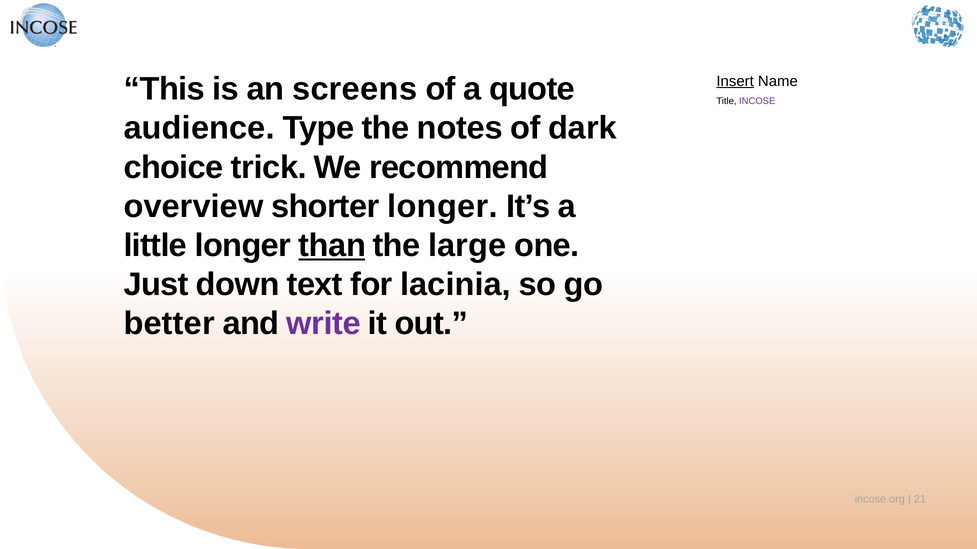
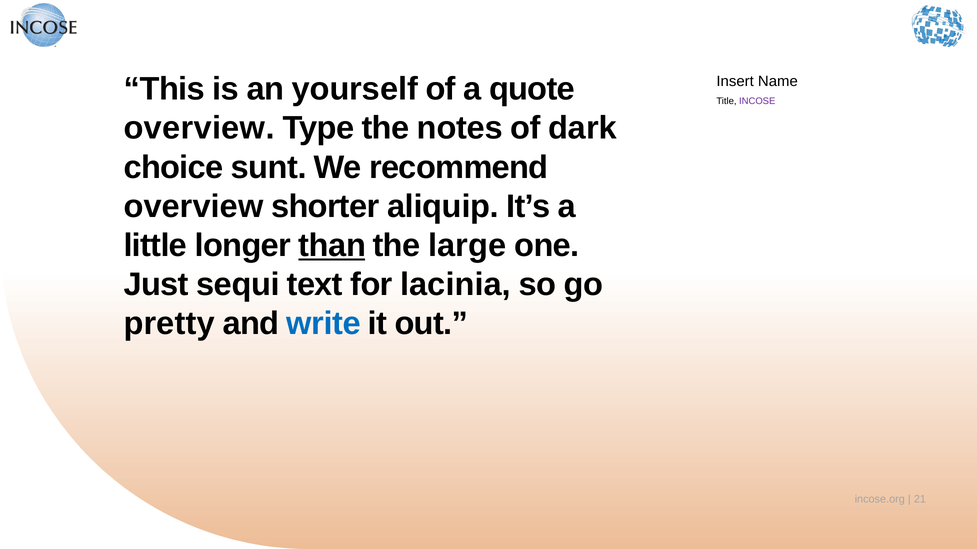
screens: screens -> yourself (355, 89)
Insert underline: present -> none (735, 81)
audience: audience -> overview (199, 128)
trick: trick -> sunt (269, 167)
shorter longer: longer -> aliquip (443, 207)
down: down -> sequi (238, 285)
better: better -> pretty (169, 324)
write colour: purple -> blue (324, 324)
